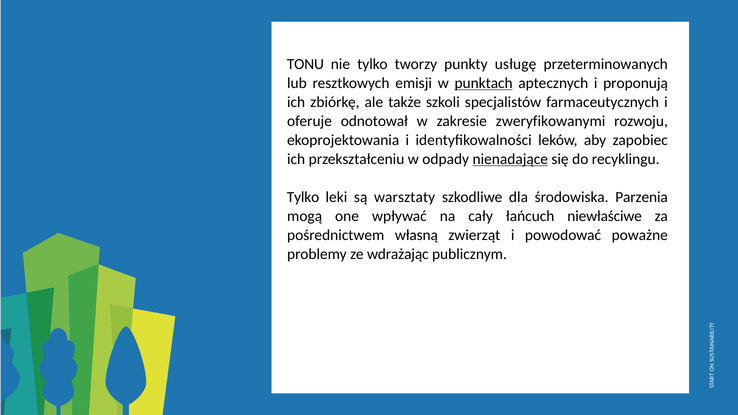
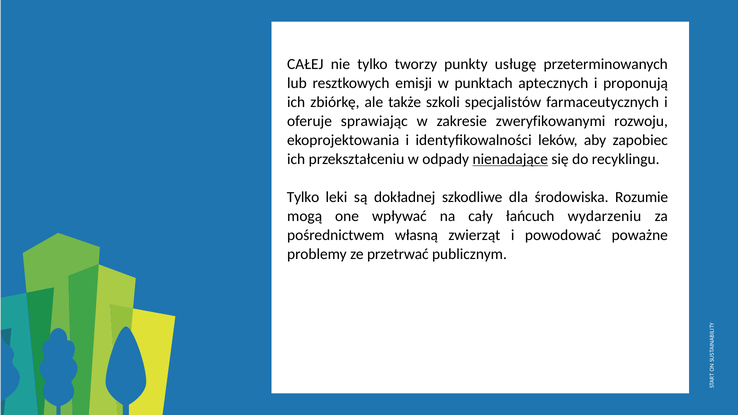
TONU: TONU -> CAŁEJ (305, 64)
punktach underline: present -> none (484, 83)
odnotował: odnotował -> sprawiając (374, 121)
warsztaty: warsztaty -> dokładnej (405, 197)
Parzenia: Parzenia -> Rozumie (642, 197)
niewłaściwe: niewłaściwe -> wydarzeniu (604, 216)
wdrażając: wdrażając -> przetrwać (398, 254)
